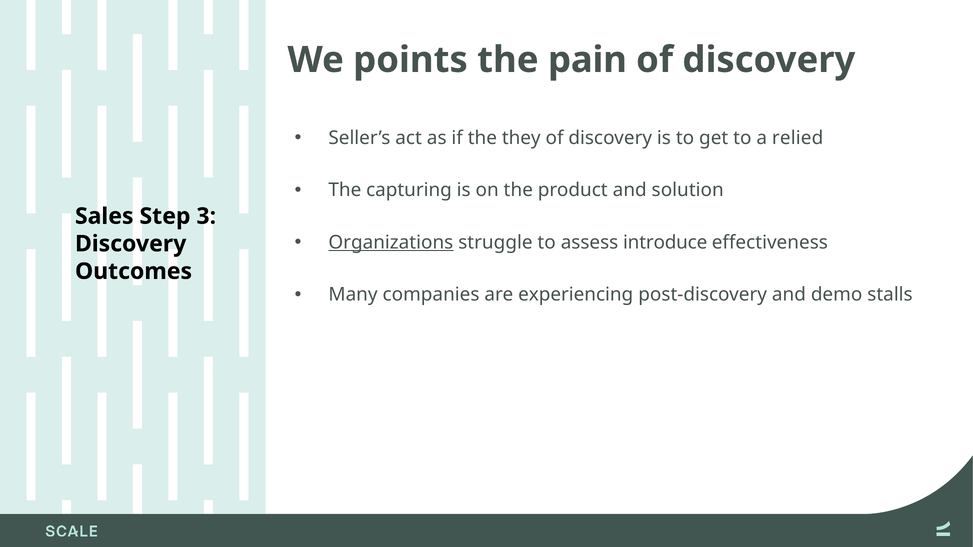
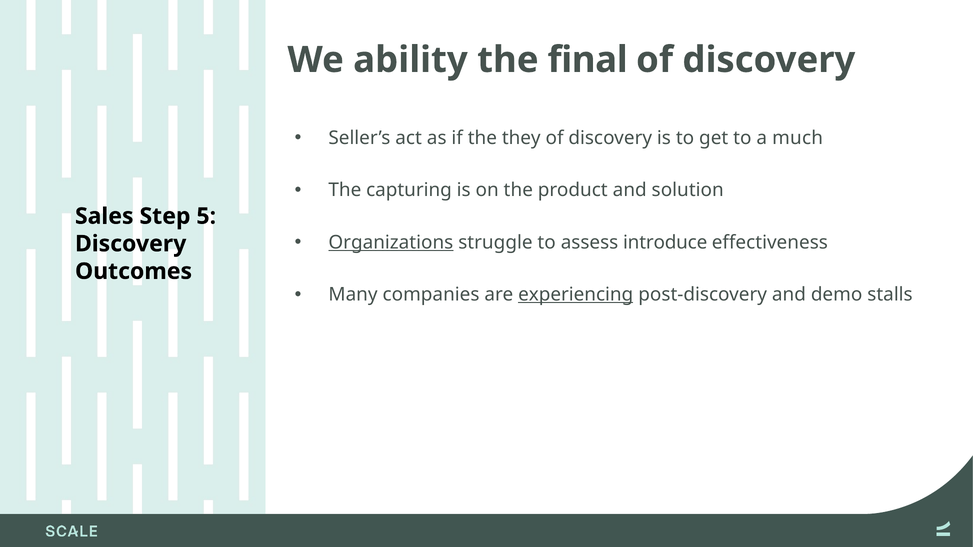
points: points -> ability (410, 60)
pain: pain -> final (588, 60)
relied: relied -> much (798, 138)
3: 3 -> 5 (206, 216)
experiencing underline: none -> present (576, 295)
